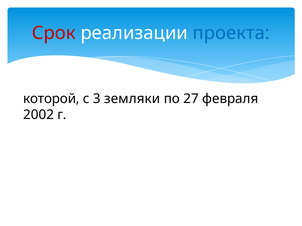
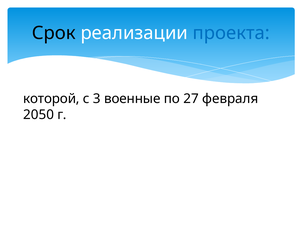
Срок colour: red -> black (54, 33)
земляки: земляки -> военные (132, 99)
2002: 2002 -> 2050 (39, 115)
